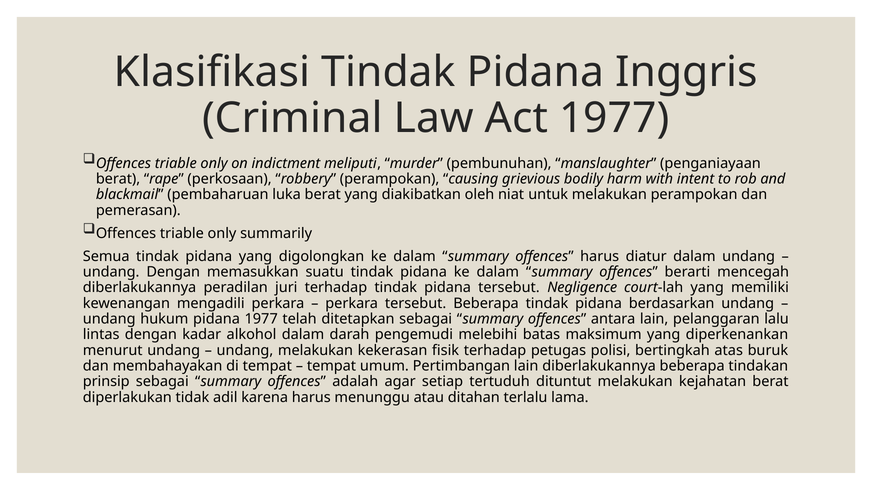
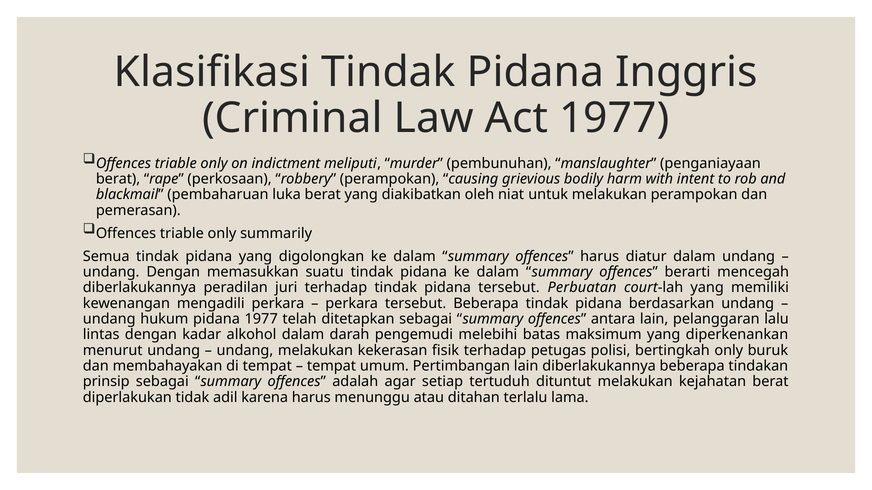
Negligence: Negligence -> Perbuatan (582, 288)
bertingkah atas: atas -> only (729, 351)
